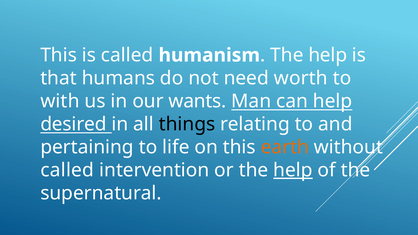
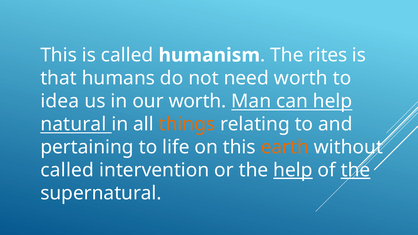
help: help -> rites (328, 55)
with: with -> idea (60, 101)
our wants: wants -> worth (197, 101)
desired: desired -> natural (73, 124)
things colour: black -> orange (187, 124)
the underline: none -> present (356, 170)
